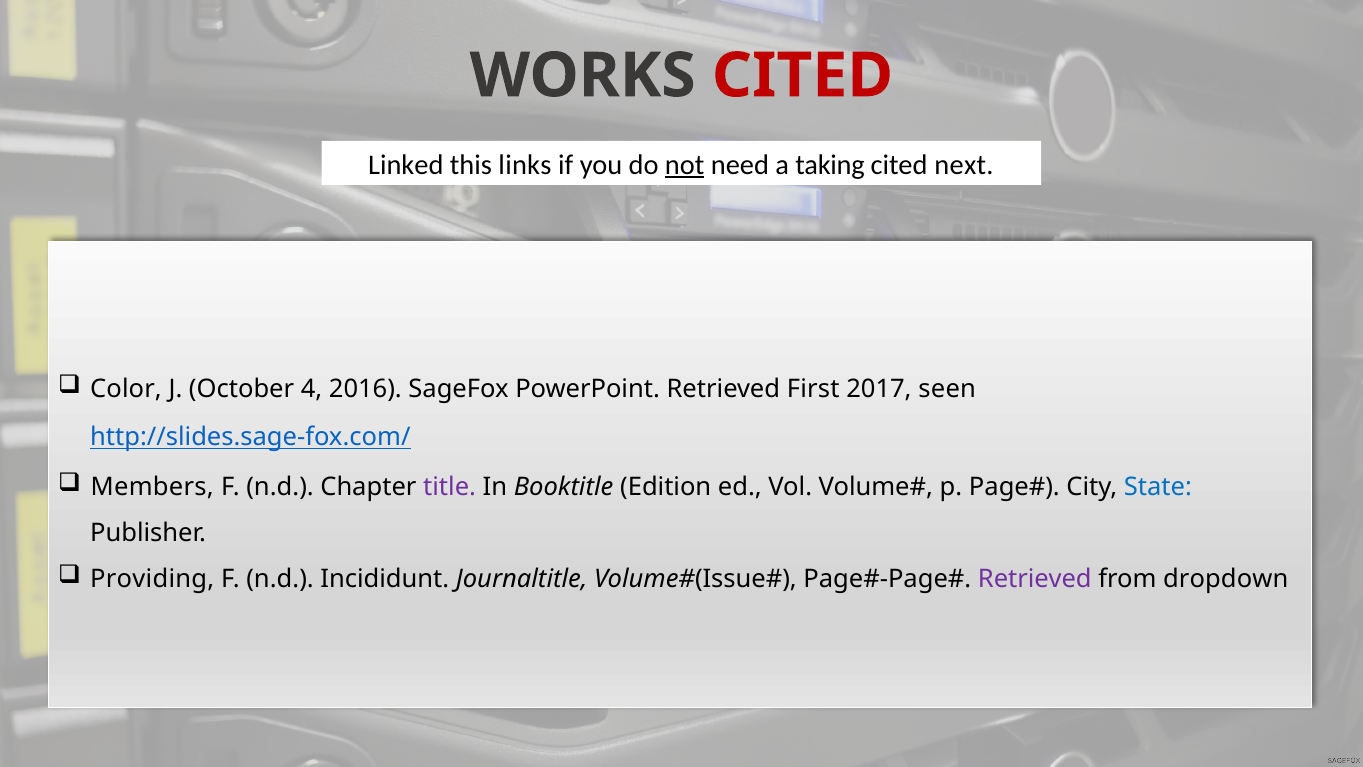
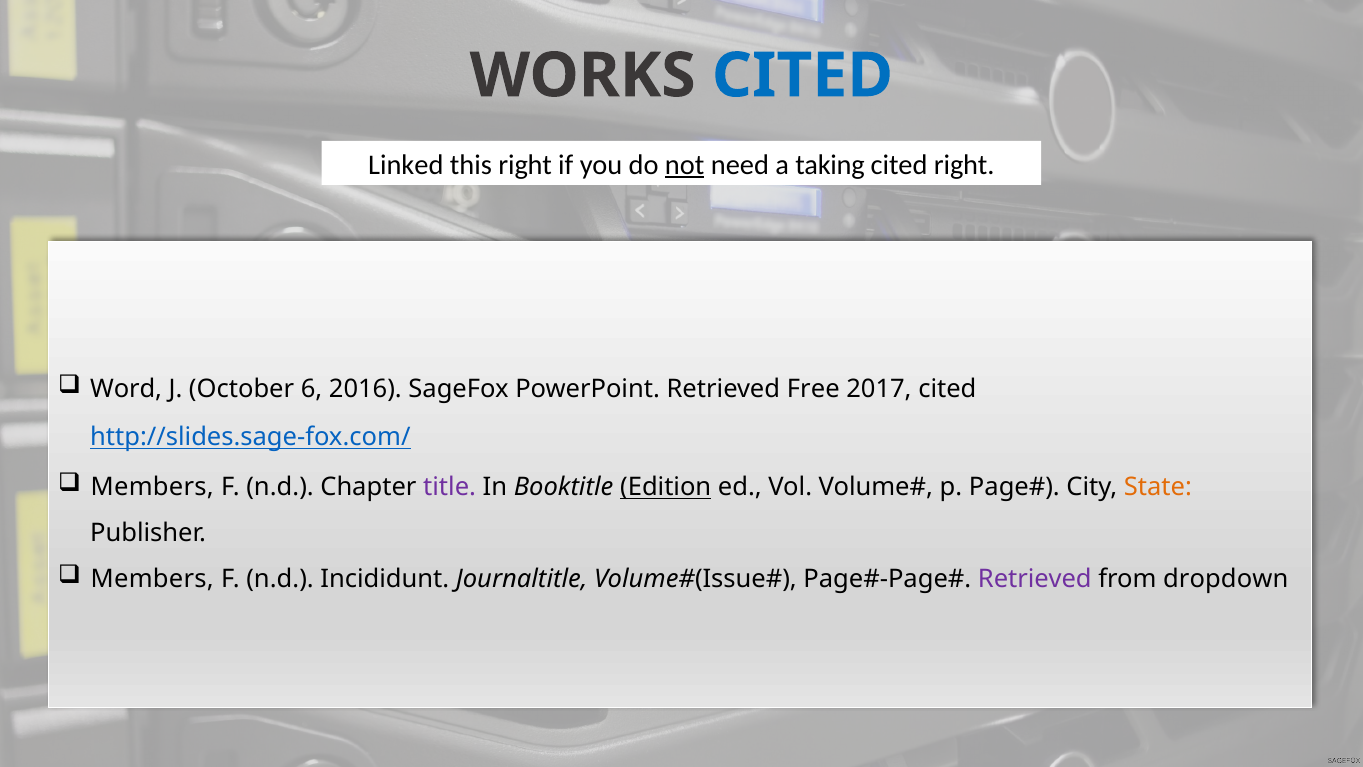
CITED colour: red -> blue (802, 76)
this links: links -> right (525, 165)
cited next: next -> right (964, 165)
Color: Color -> Word (126, 389)
4: 4 -> 6 (312, 389)
First: First -> Free (813, 389)
2017 seen: seen -> cited (947, 389)
Edition underline: none -> present (666, 487)
State colour: blue -> orange (1158, 487)
Providing: Providing -> Members (152, 579)
